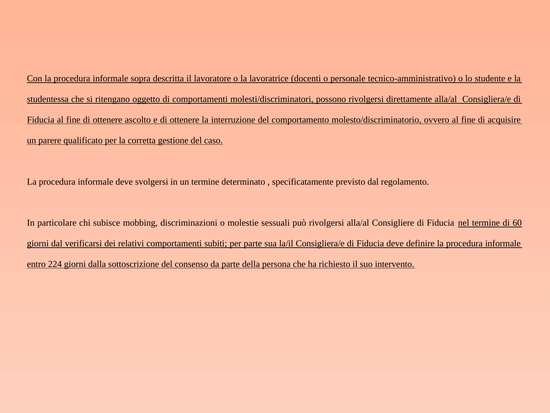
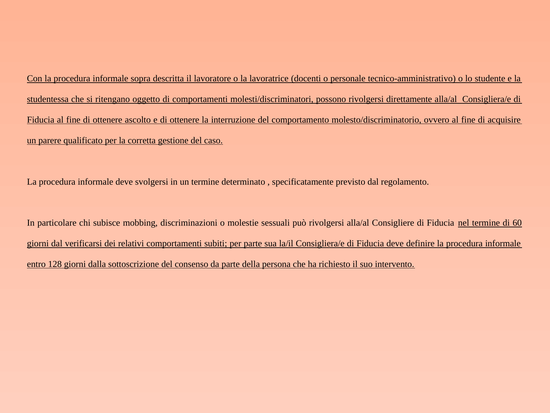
224: 224 -> 128 (55, 264)
